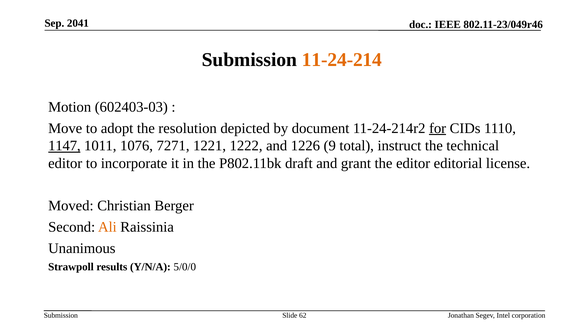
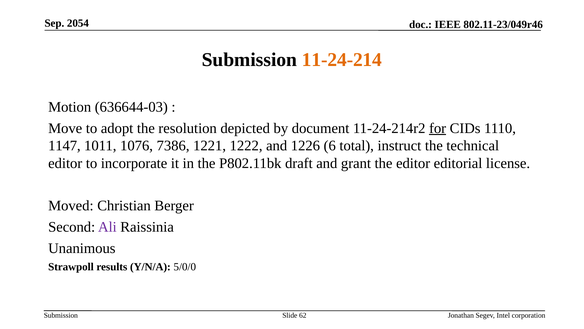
2041: 2041 -> 2054 (78, 23)
602403-03: 602403-03 -> 636644-03 (131, 107)
1147 underline: present -> none (64, 146)
7271: 7271 -> 7386 (173, 146)
9: 9 -> 6 (330, 146)
Ali colour: orange -> purple (107, 227)
